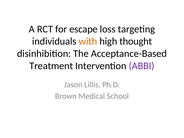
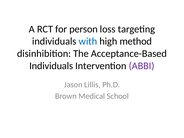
escape: escape -> person (84, 29)
with colour: orange -> blue (88, 41)
thought: thought -> method (136, 41)
Treatment: Treatment -> Individuals (51, 66)
